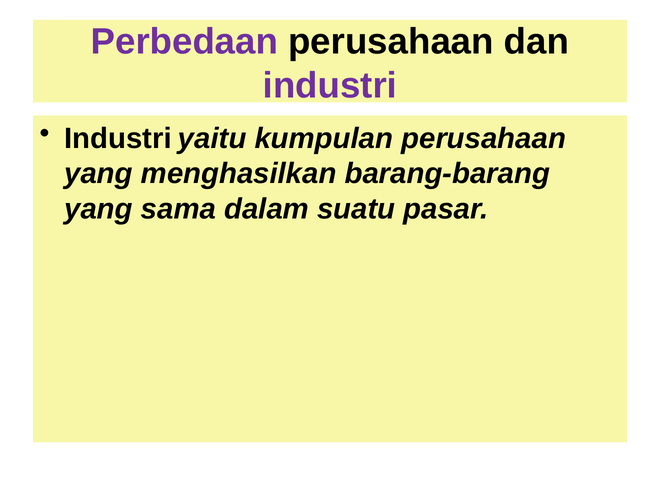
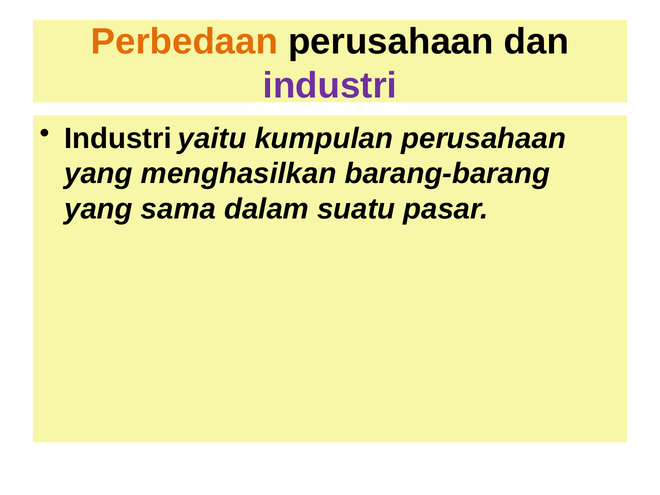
Perbedaan colour: purple -> orange (184, 42)
